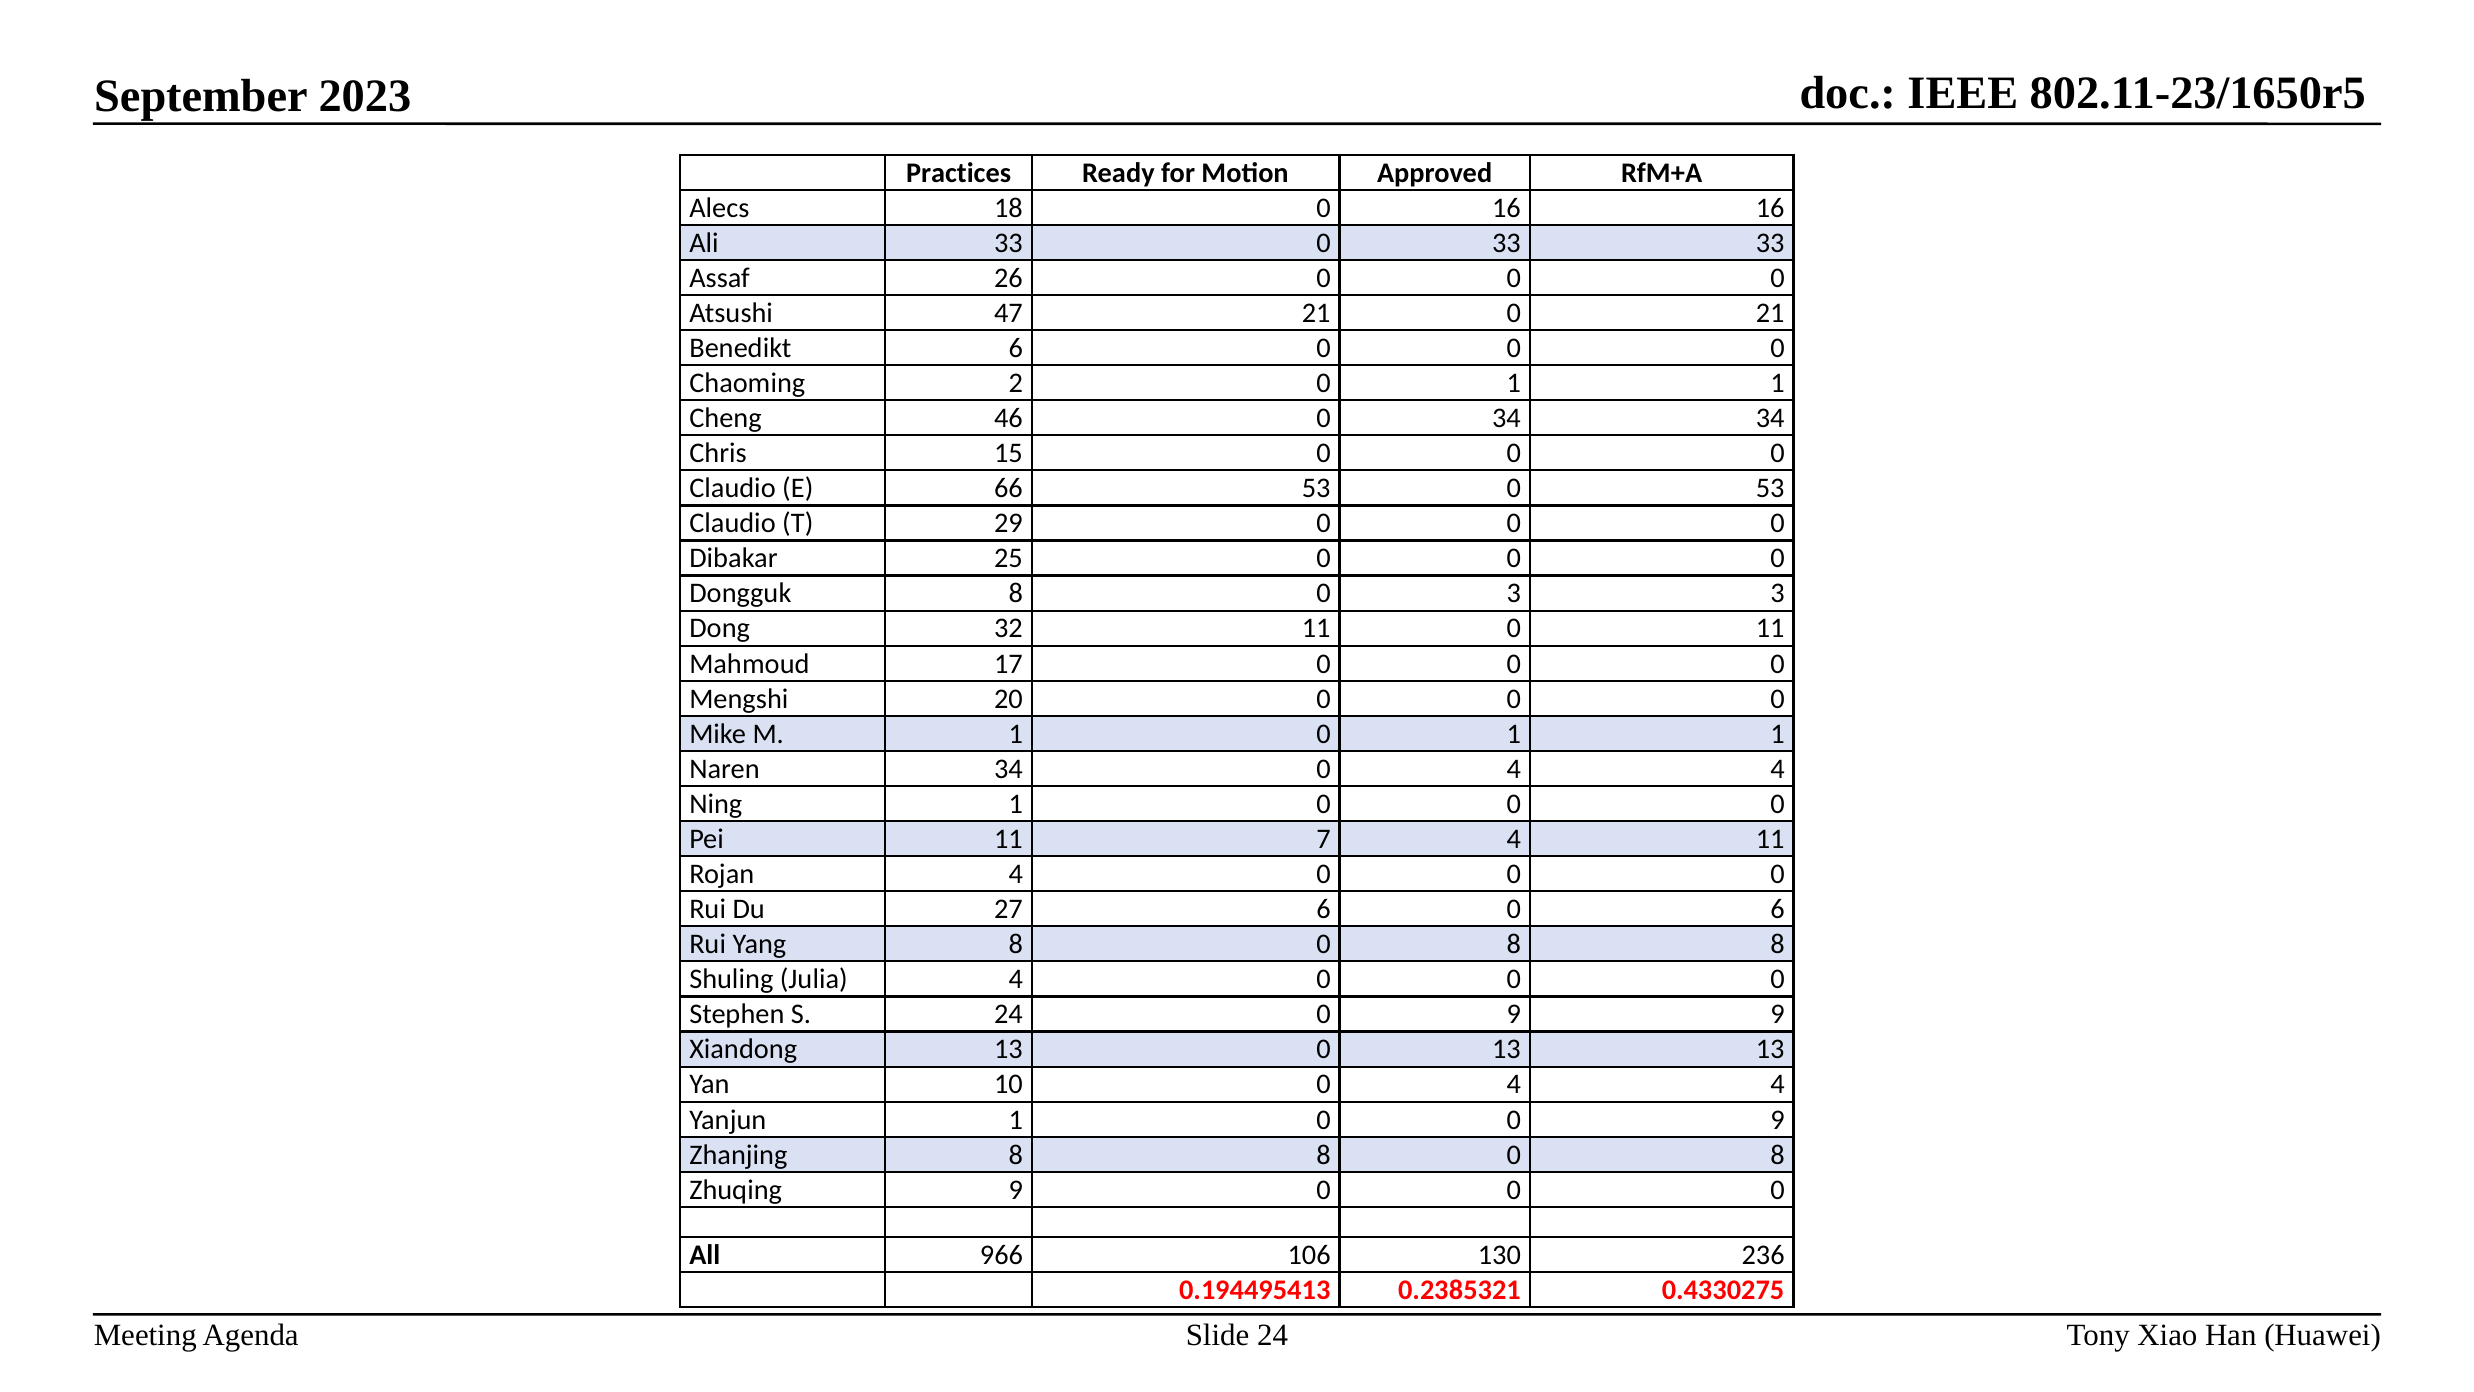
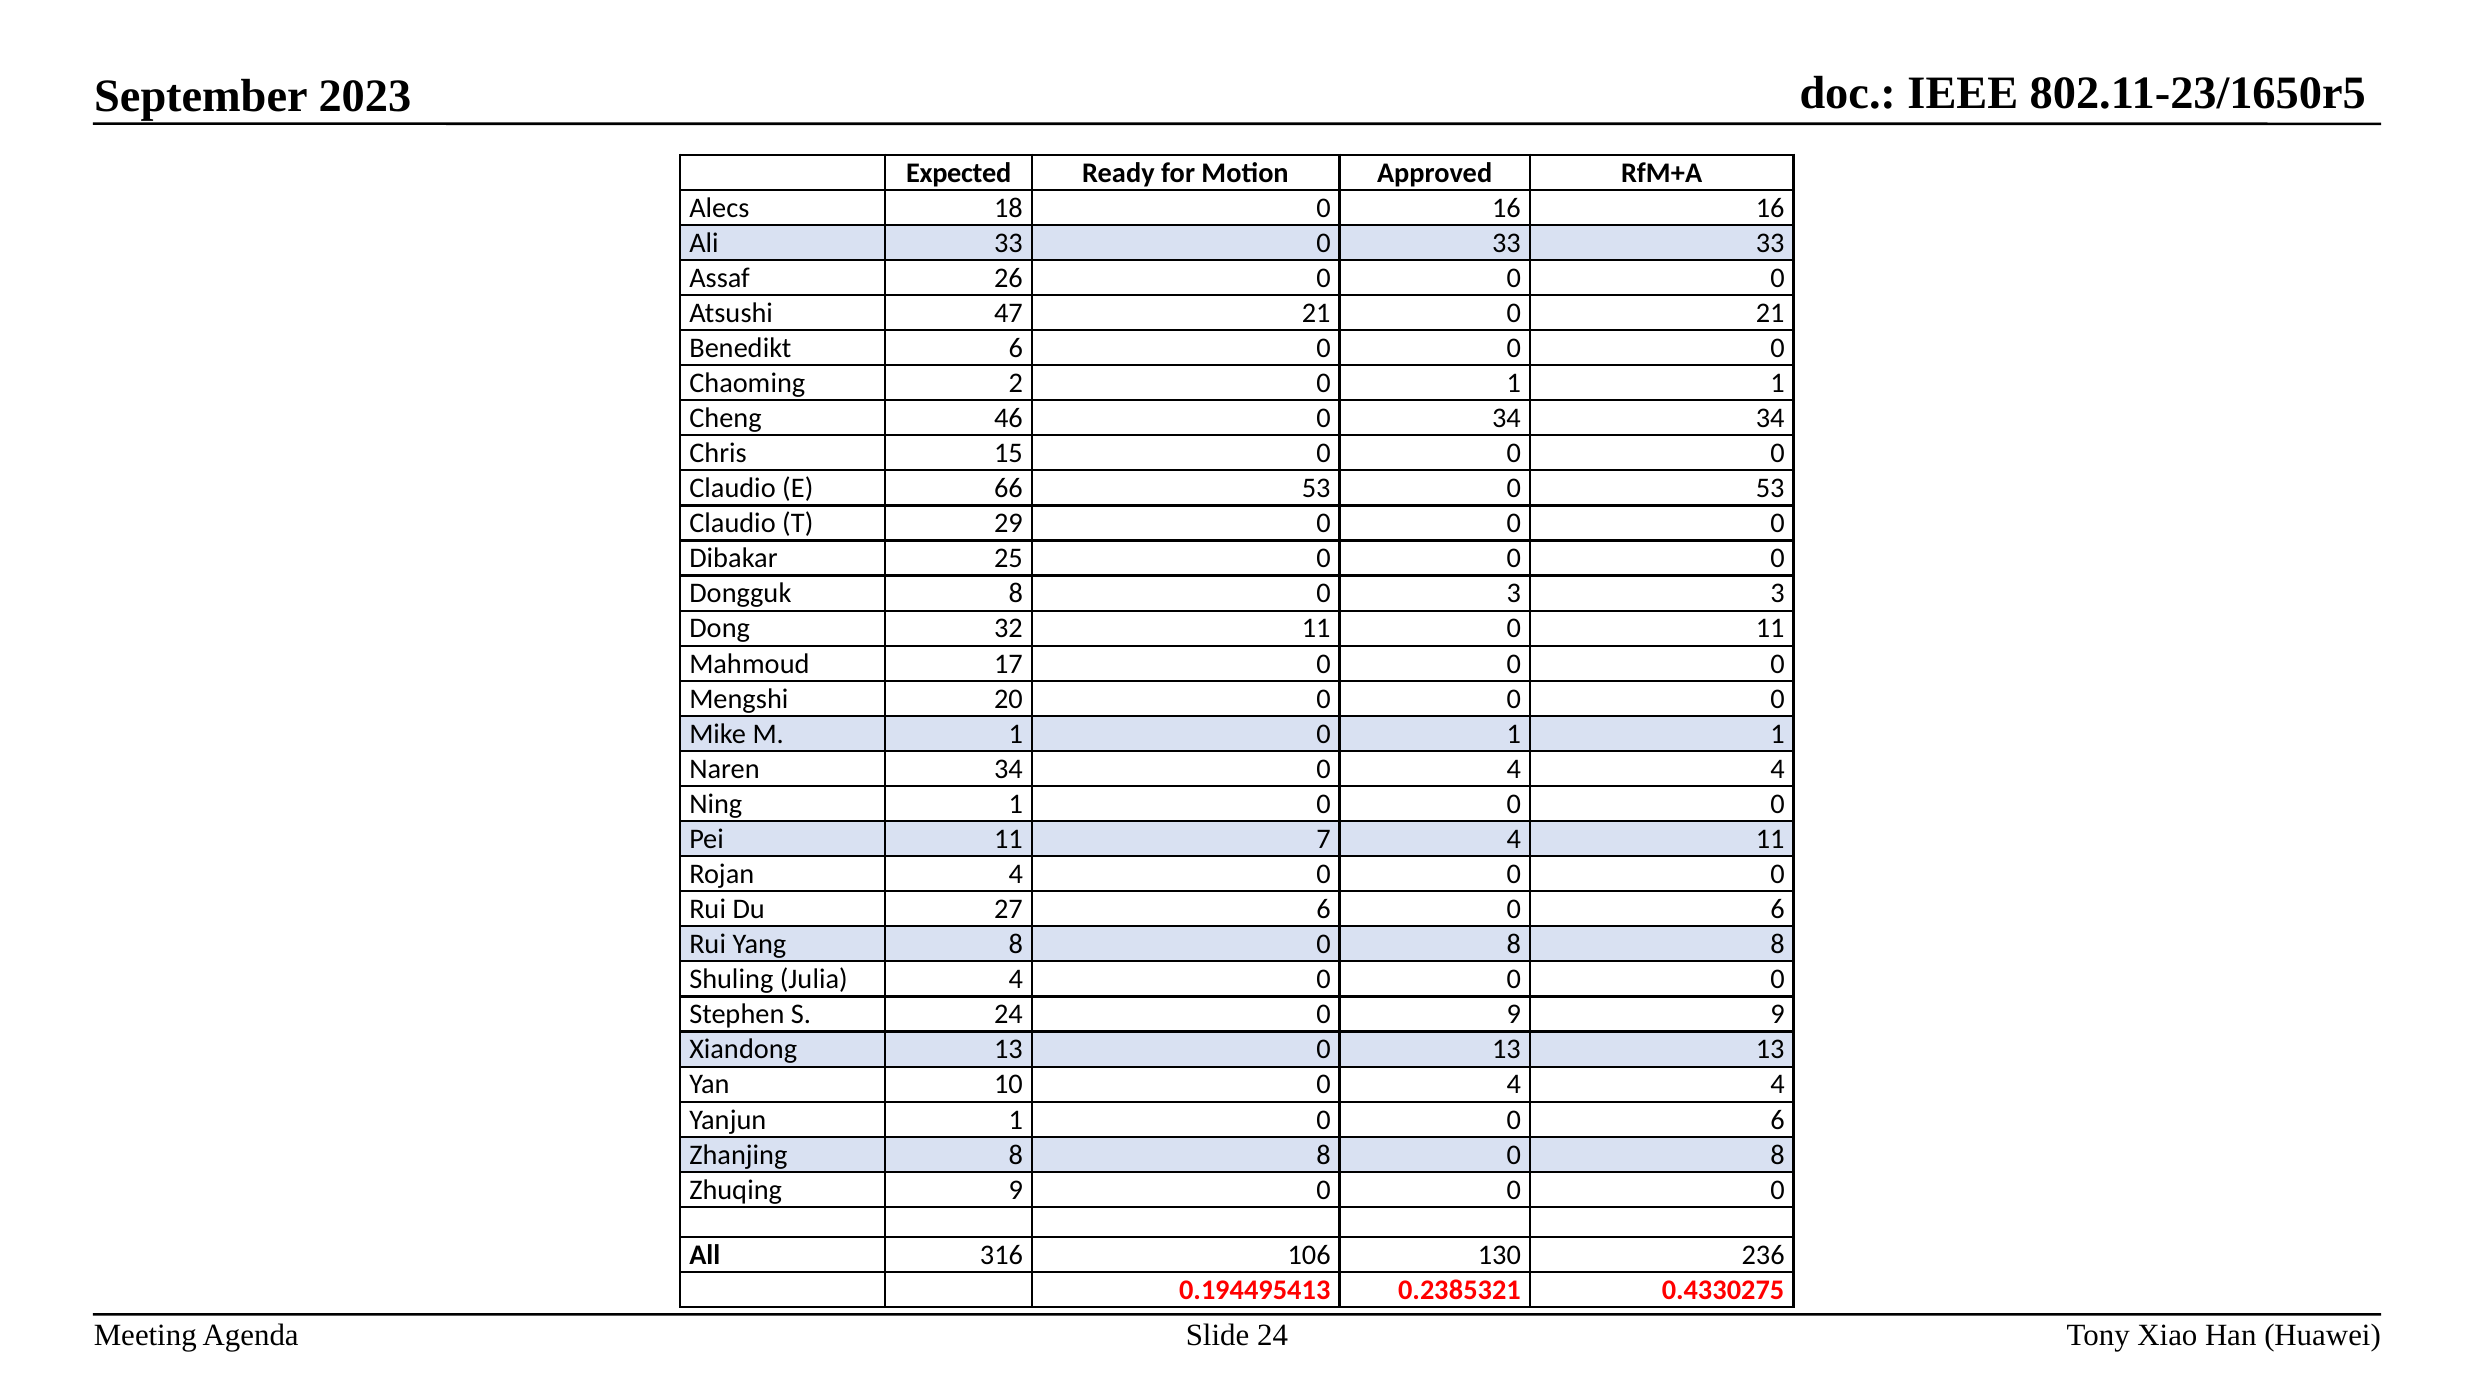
Practices: Practices -> Expected (959, 173)
0 0 9: 9 -> 6 (1777, 1119)
966: 966 -> 316 (1002, 1255)
